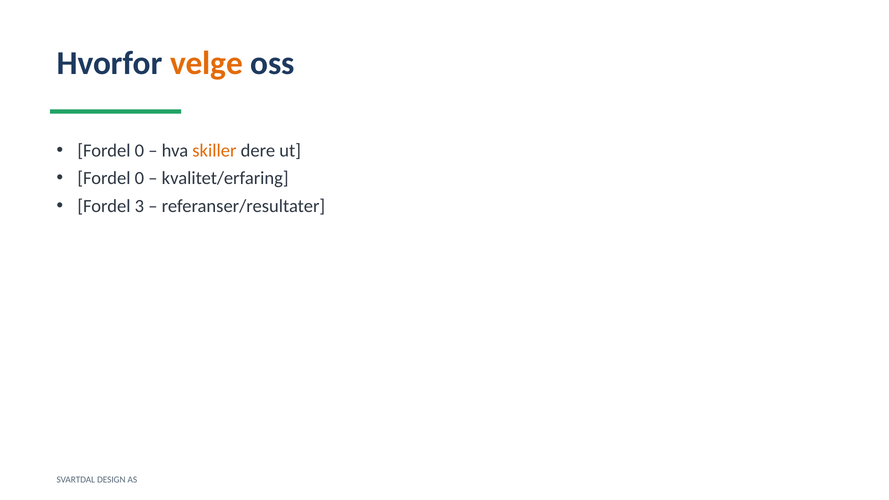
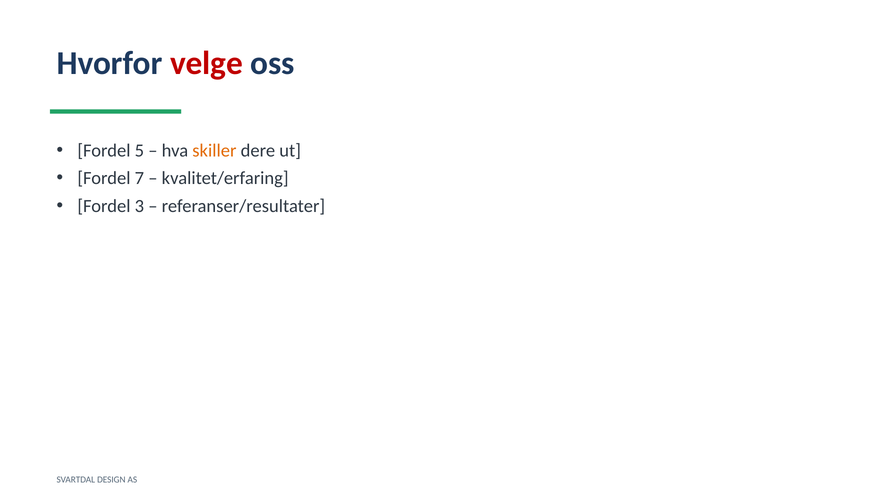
velge colour: orange -> red (206, 63)
0: 0 -> 5 (139, 151)
0: 0 -> 7 (139, 178)
